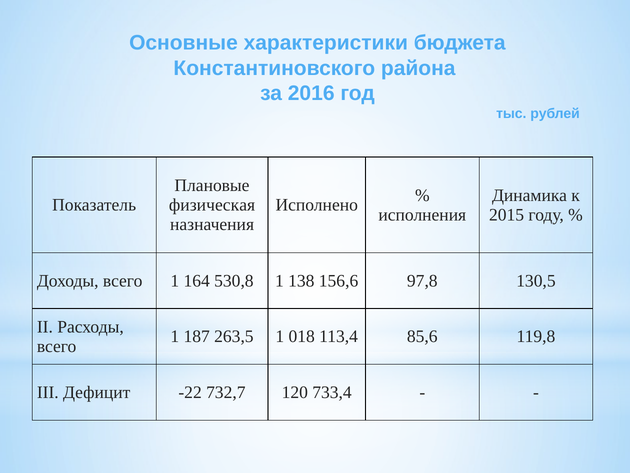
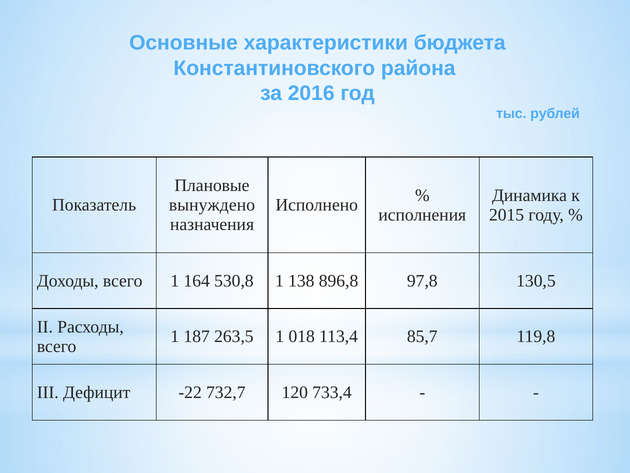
физическая: физическая -> вынуждено (212, 205)
156,6: 156,6 -> 896,8 (339, 280)
85,6: 85,6 -> 85,7 (422, 336)
